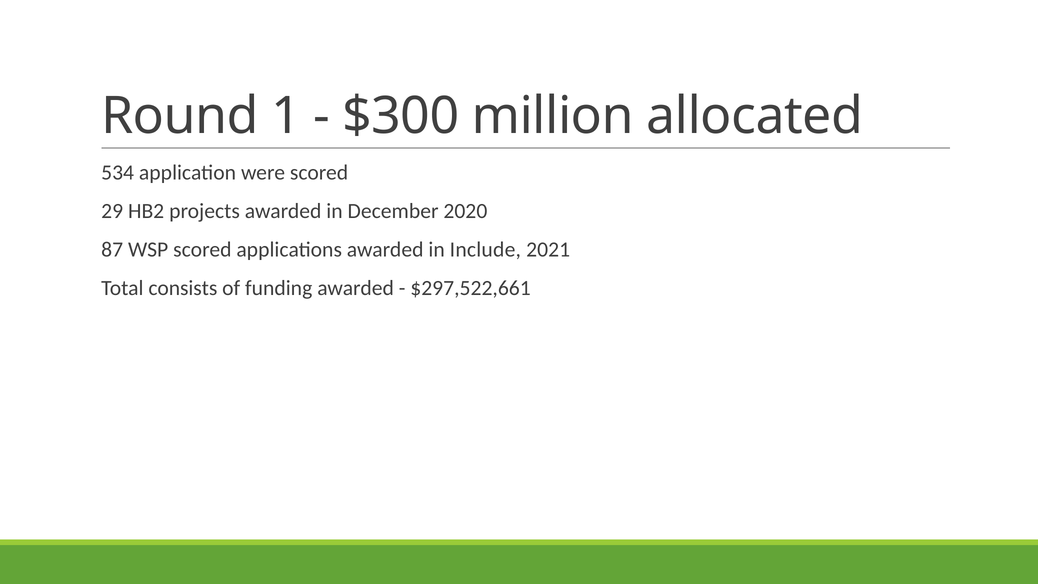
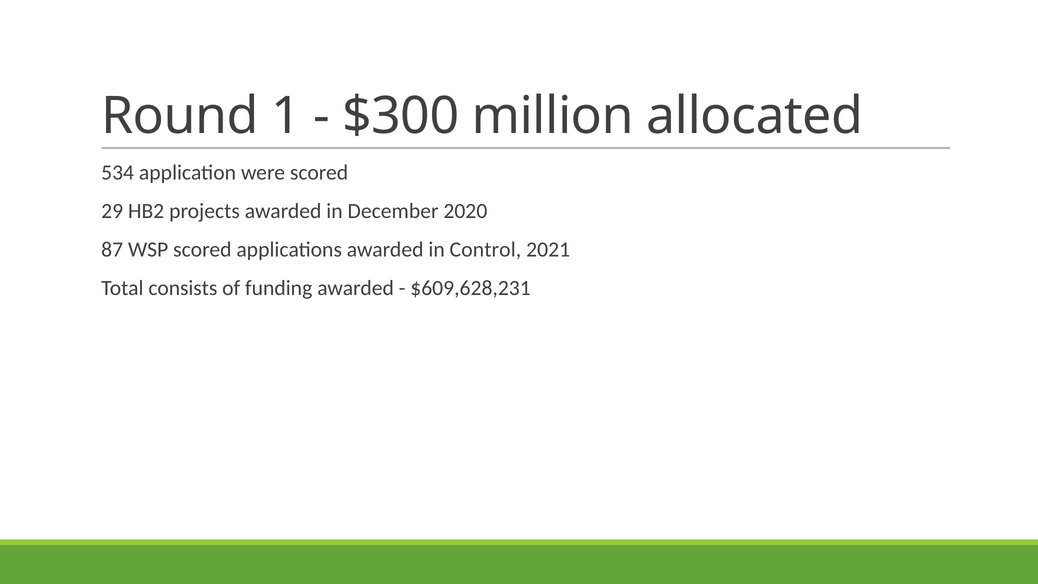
Include: Include -> Control (485, 250)
$297,522,661: $297,522,661 -> $609,628,231 (471, 288)
